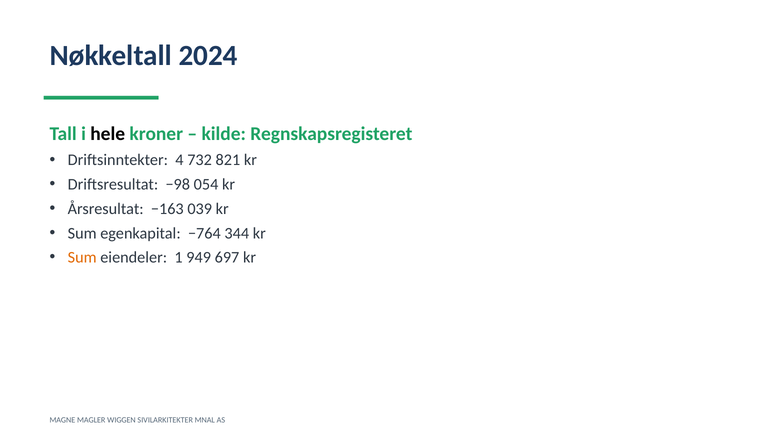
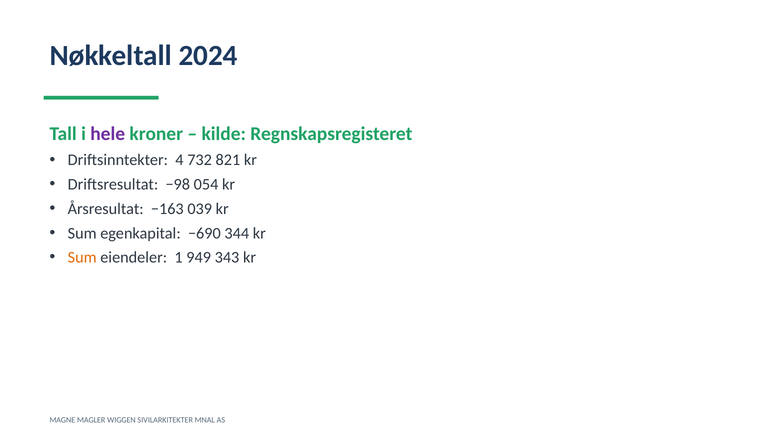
hele colour: black -> purple (108, 134)
−764: −764 -> −690 (204, 233)
697: 697 -> 343 (227, 257)
